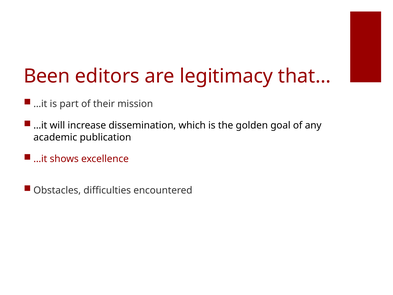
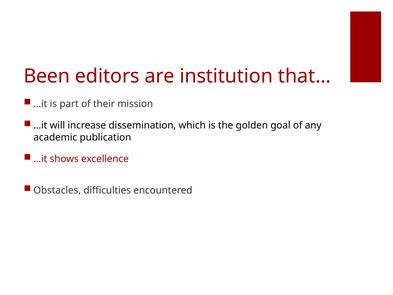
legitimacy: legitimacy -> institution (226, 76)
